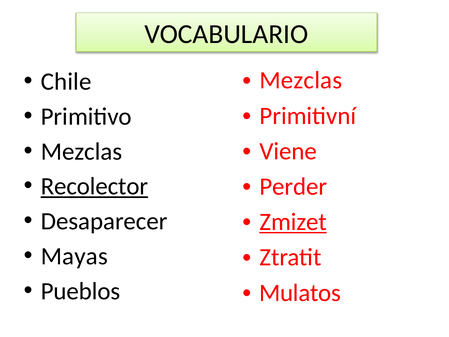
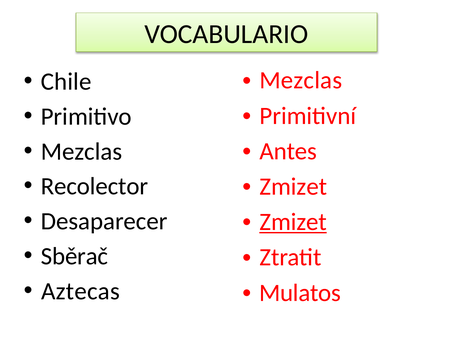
Viene: Viene -> Antes (288, 151)
Recolector underline: present -> none (95, 186)
Perder: Perder -> Zmizet (293, 186)
Mayas: Mayas -> Sběrač (74, 256)
Pueblos: Pueblos -> Aztecas (80, 291)
